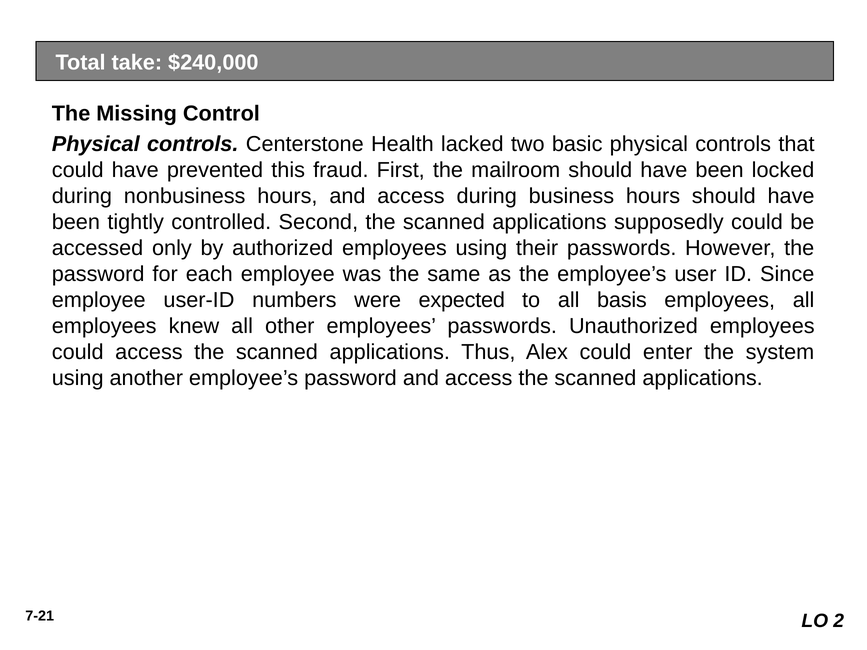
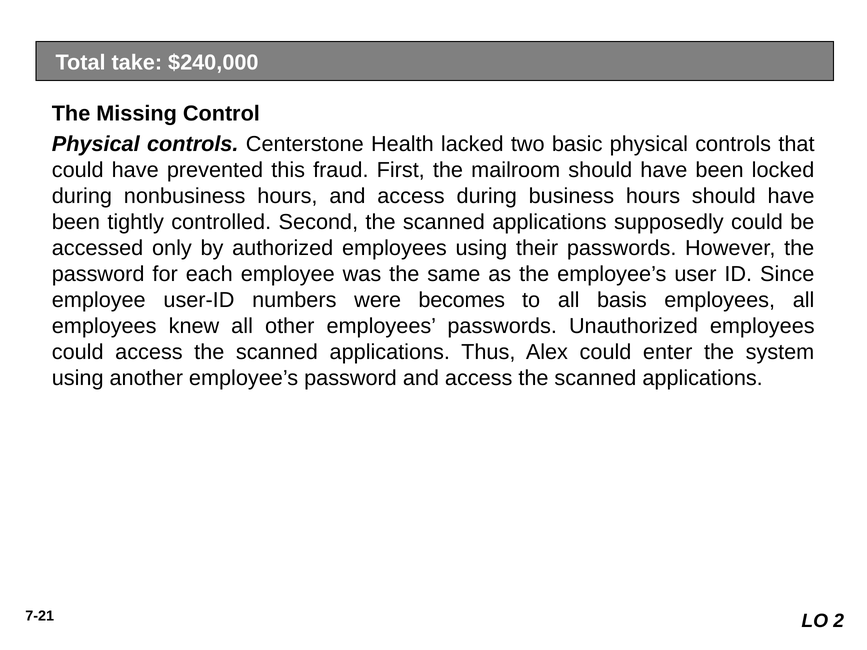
expected: expected -> becomes (462, 300)
